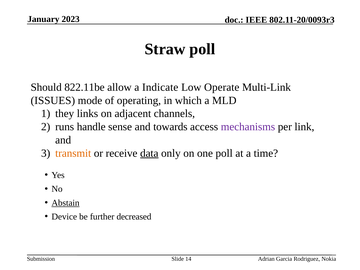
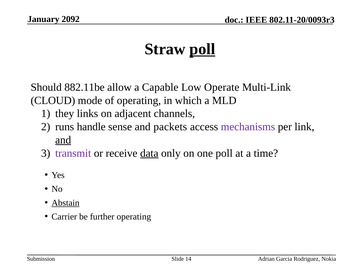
2023: 2023 -> 2092 (71, 19)
poll underline: none -> present (202, 49)
822.11be: 822.11be -> 882.11be (85, 87)
Indicate: Indicate -> Capable (160, 87)
ISSUES: ISSUES -> CLOUD (53, 100)
towards: towards -> packets (170, 127)
and underline: none -> present (63, 140)
transmit colour: orange -> purple (73, 153)
Device: Device -> Carrier (64, 217)
further decreased: decreased -> operating (134, 217)
